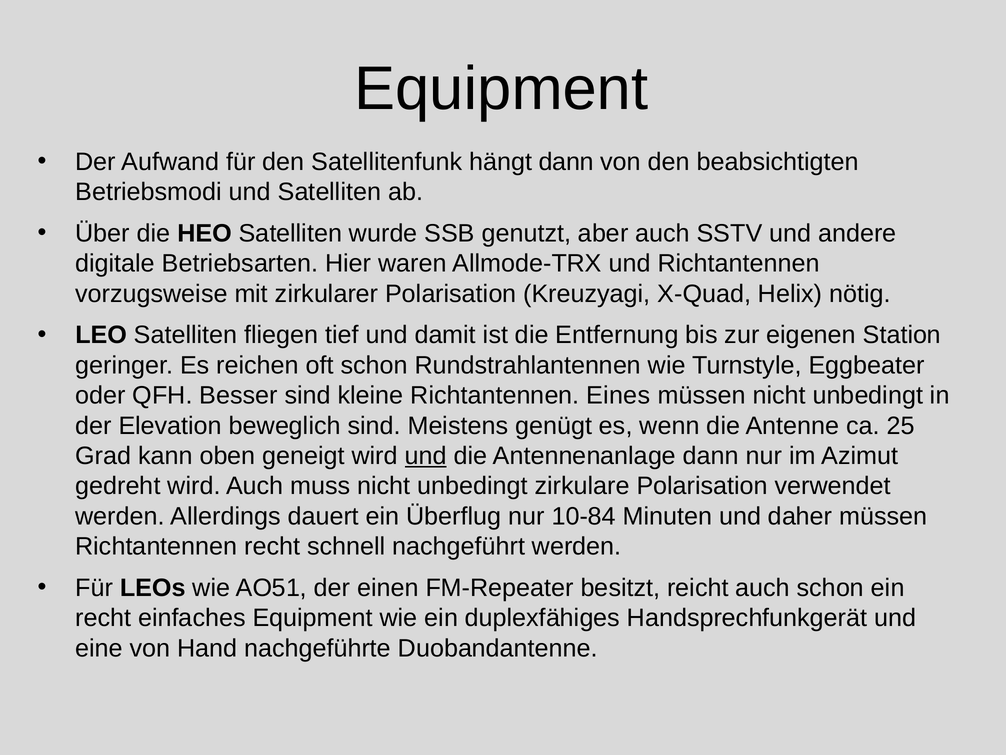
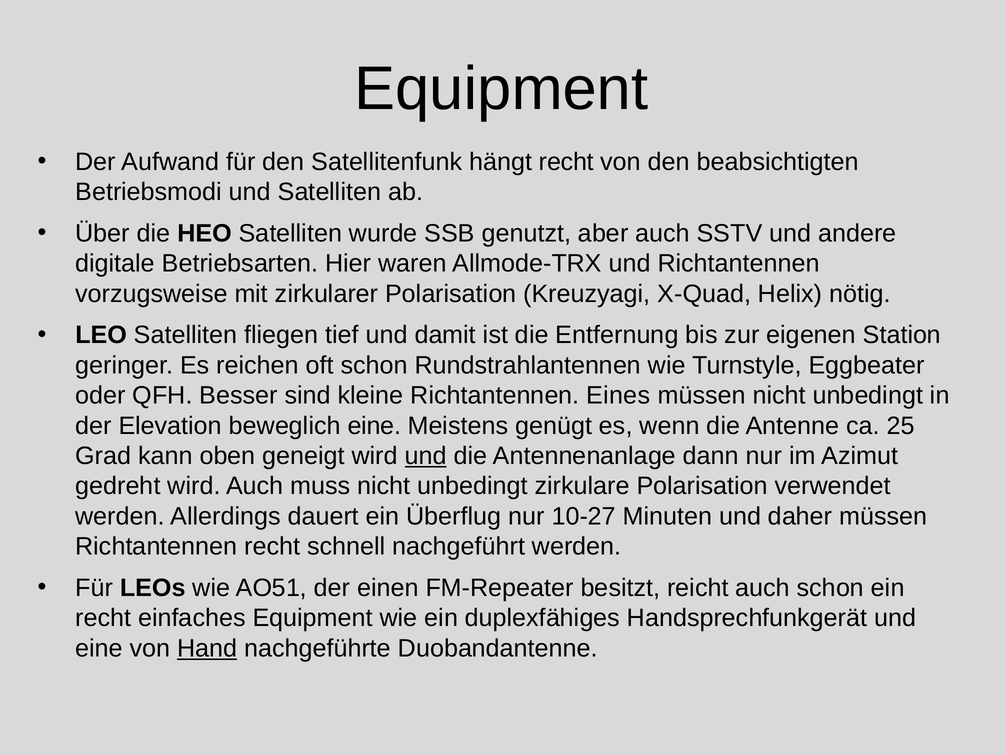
hängt dann: dann -> recht (566, 162)
beweglich sind: sind -> eine (374, 426)
10-84: 10-84 -> 10-27 (584, 516)
Hand underline: none -> present (207, 648)
